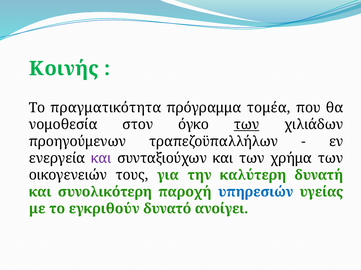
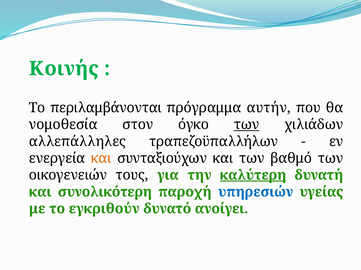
πραγματικότητα: πραγματικότητα -> περιλαμβάνονται (106, 108)
τομέα: τομέα -> αυτήν (269, 108)
προηγούμενων: προηγούμενων -> αλλεπάλληλες (77, 142)
και colour: purple -> orange (101, 159)
χρήμα: χρήμα -> βαθμό (291, 159)
καλύτερη underline: none -> present (253, 175)
